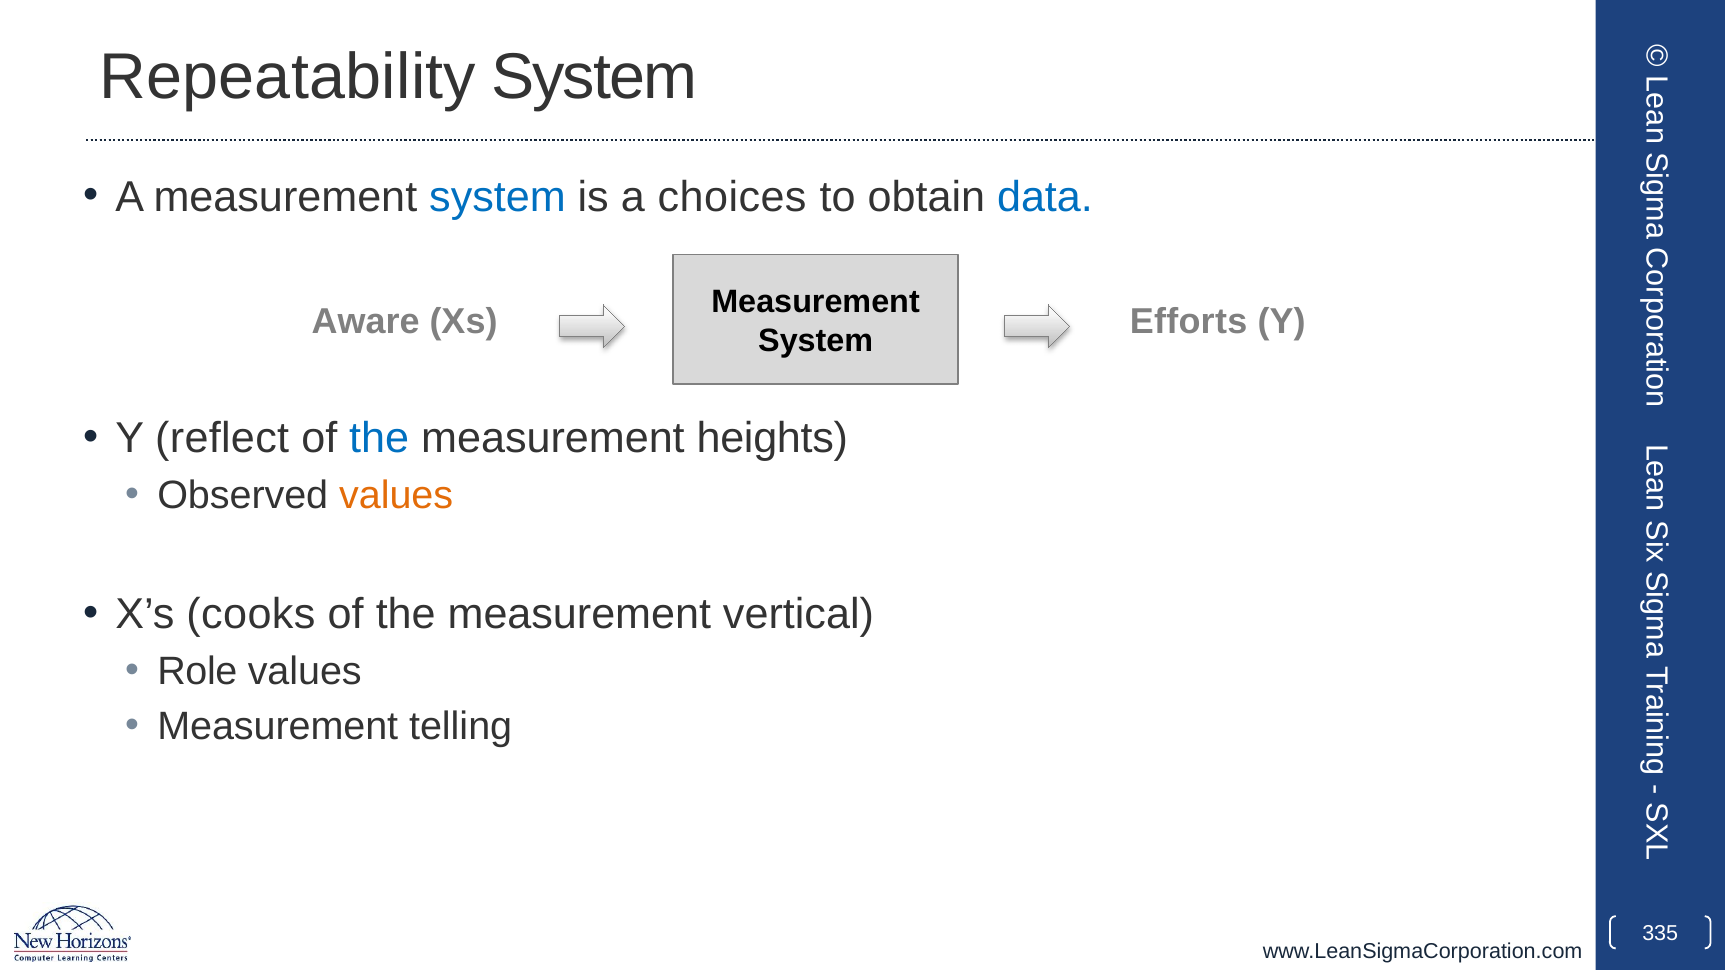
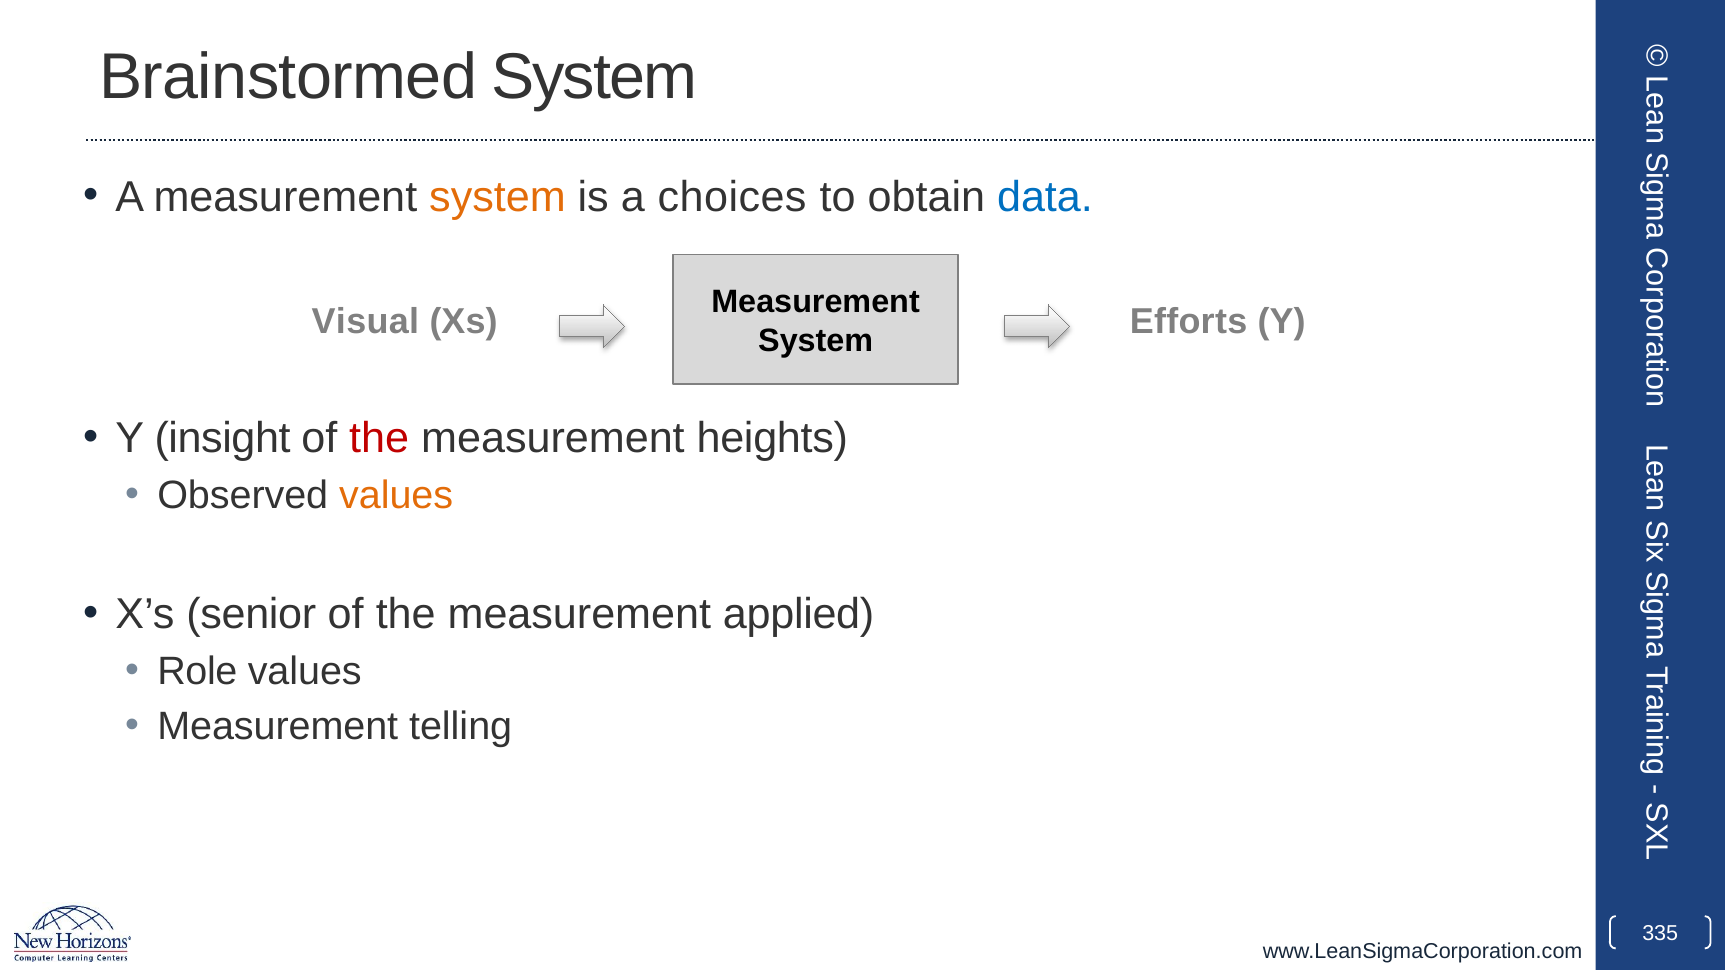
Repeatability: Repeatability -> Brainstormed (288, 77)
system colour: blue -> orange (498, 197)
Aware: Aware -> Visual (365, 322)
reflect: reflect -> insight (223, 439)
the colour: blue -> red (379, 439)
cooks: cooks -> senior (251, 615)
vertical: vertical -> applied (799, 615)
